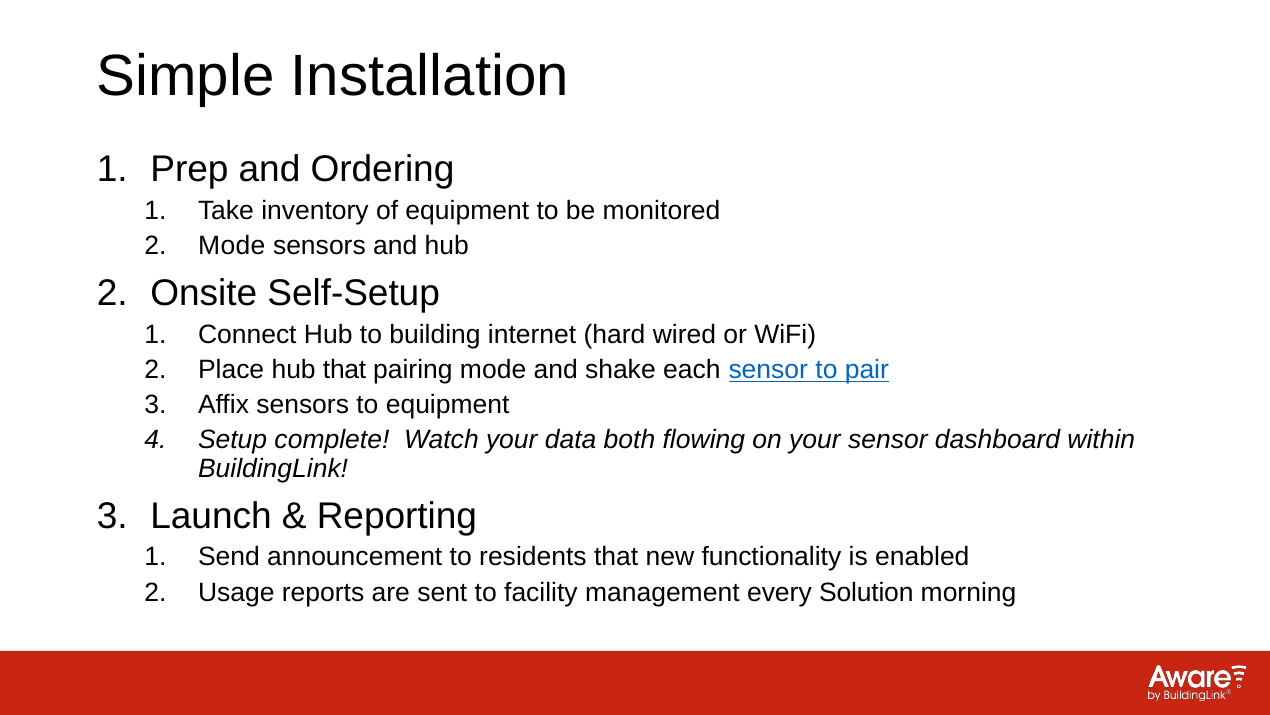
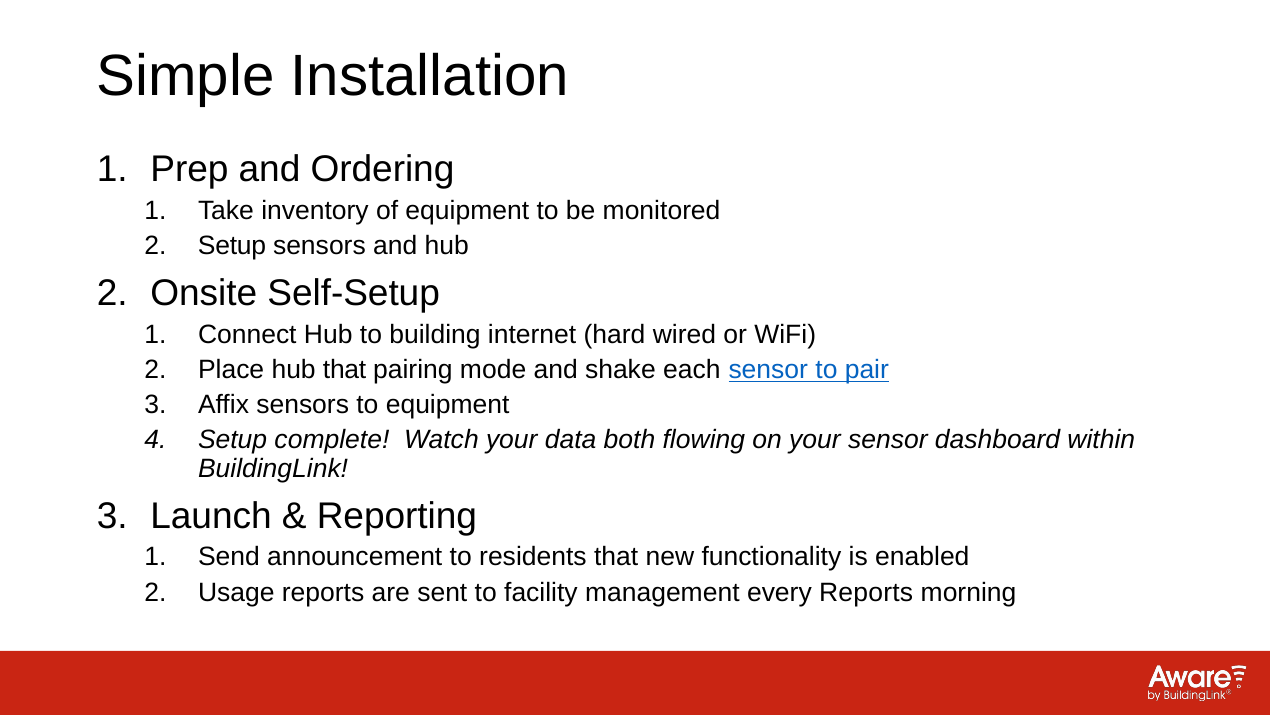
Mode: Mode -> Setup (232, 246)
every Solution: Solution -> Reports (866, 592)
